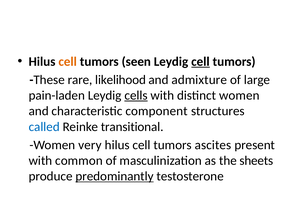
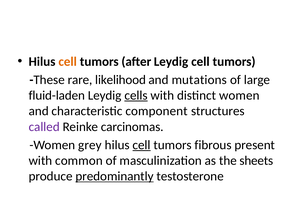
seen: seen -> after (136, 62)
cell underline: present -> none (201, 62)
admixture: admixture -> mutations (199, 80)
pain-laden: pain-laden -> fluid-laden (57, 96)
called colour: blue -> purple (44, 127)
transitional: transitional -> carcinomas (132, 127)
very: very -> grey (90, 145)
cell underline: none -> present (142, 145)
ascites: ascites -> fibrous (213, 145)
